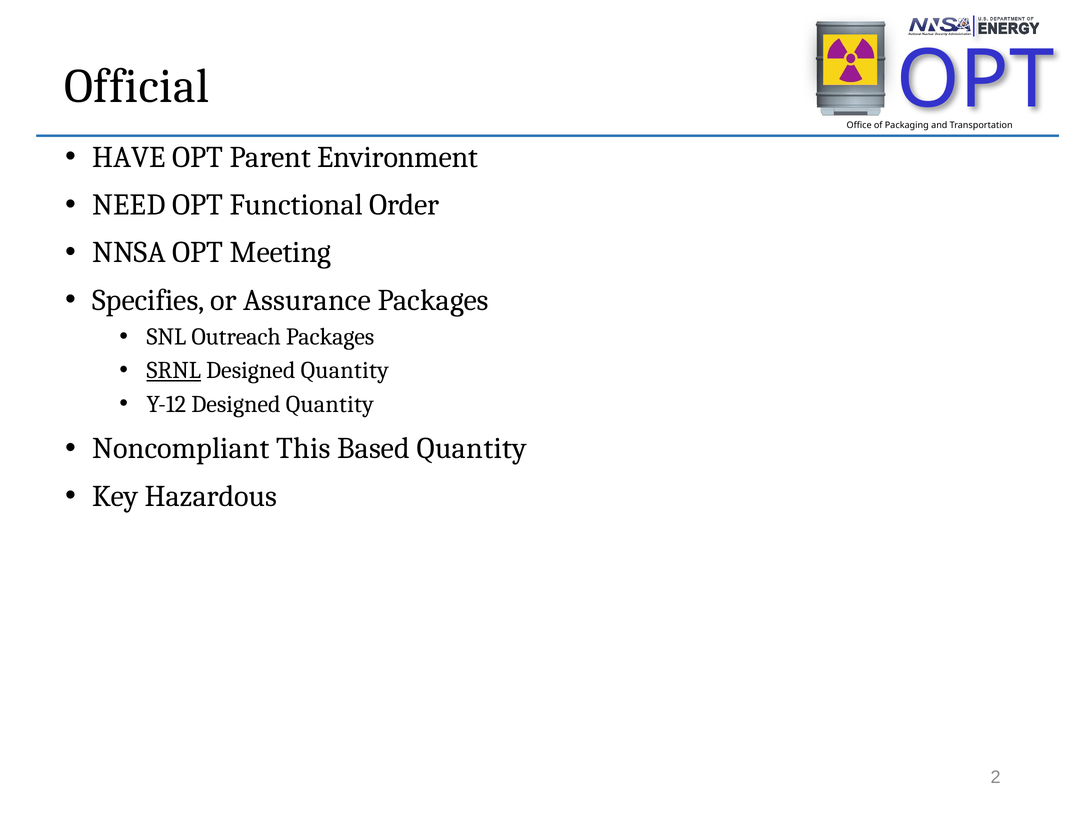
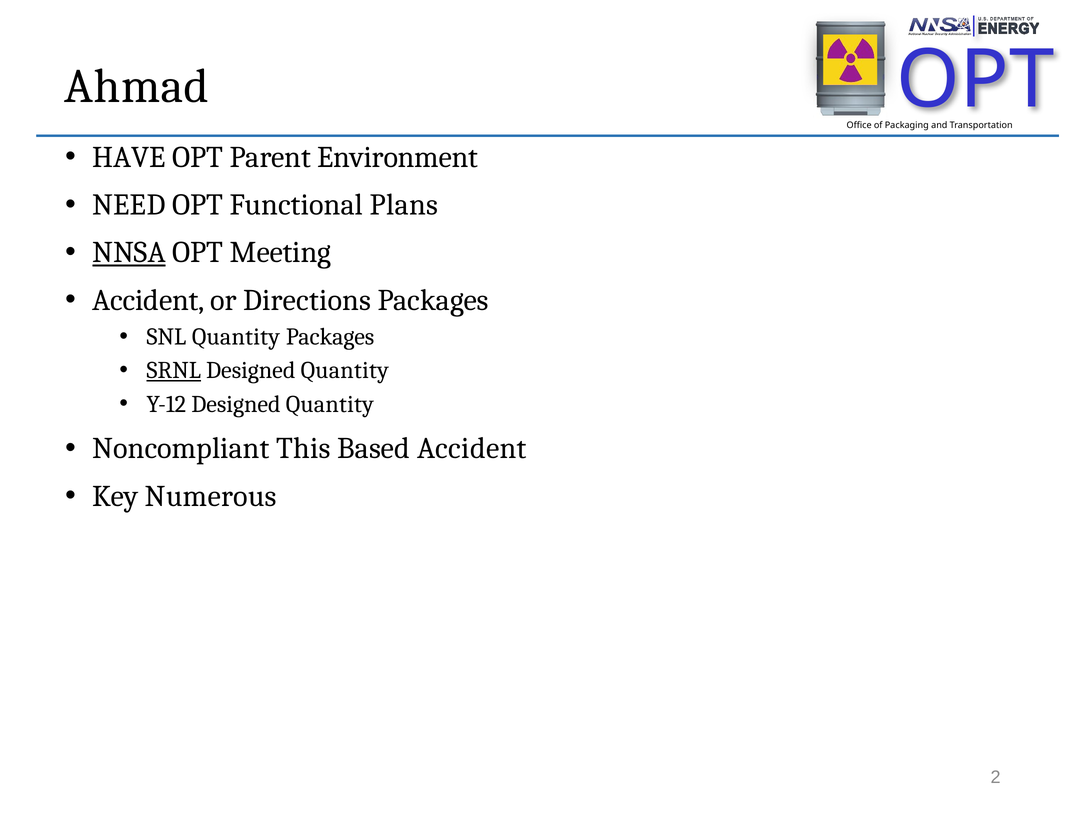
Official: Official -> Ahmad (137, 86)
Order: Order -> Plans (404, 205)
NNSA underline: none -> present (129, 253)
Specifies: Specifies -> Accident (148, 300)
Assurance: Assurance -> Directions (307, 300)
SNL Outreach: Outreach -> Quantity (236, 337)
Based Quantity: Quantity -> Accident (472, 449)
Hazardous: Hazardous -> Numerous (211, 496)
